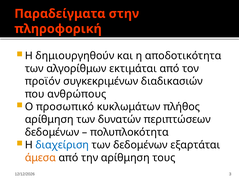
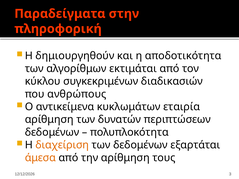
προϊόν: προϊόν -> κύκλου (43, 81)
προσωπικό: προσωπικό -> αντικείμενα (65, 107)
πλήθος: πλήθος -> εταιρία (182, 107)
διαχείριση colour: blue -> orange (62, 145)
